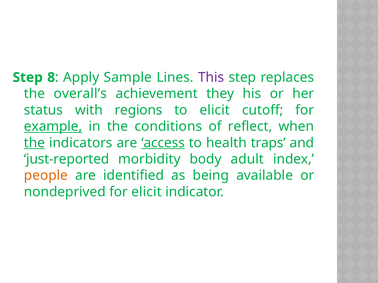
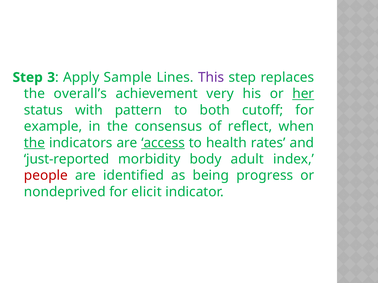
8: 8 -> 3 (51, 78)
they: they -> very (220, 94)
her underline: none -> present (303, 94)
regions: regions -> pattern (139, 110)
to elicit: elicit -> both (215, 110)
example underline: present -> none (53, 127)
conditions: conditions -> consensus (168, 127)
traps: traps -> rates (268, 143)
people colour: orange -> red (46, 176)
available: available -> progress (265, 176)
